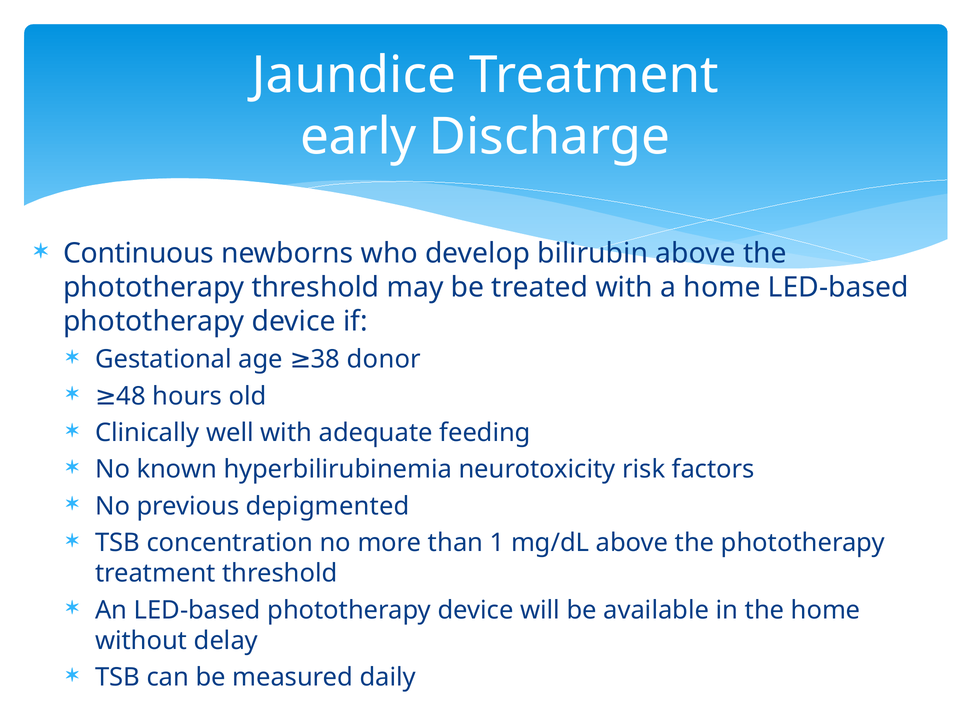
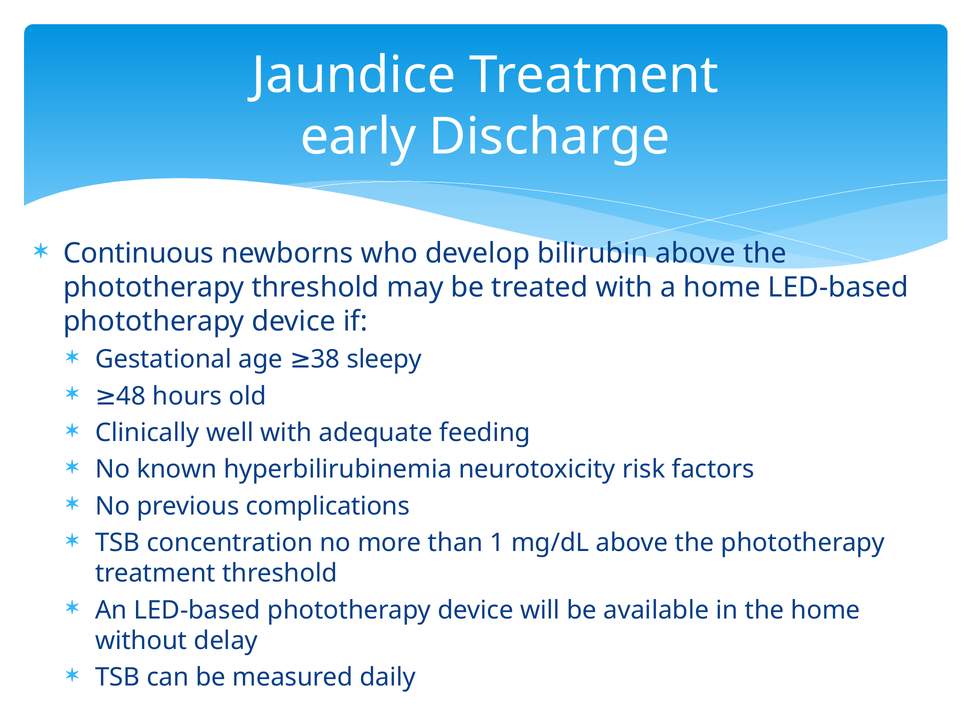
donor: donor -> sleepy (384, 360)
depigmented: depigmented -> complications (328, 506)
